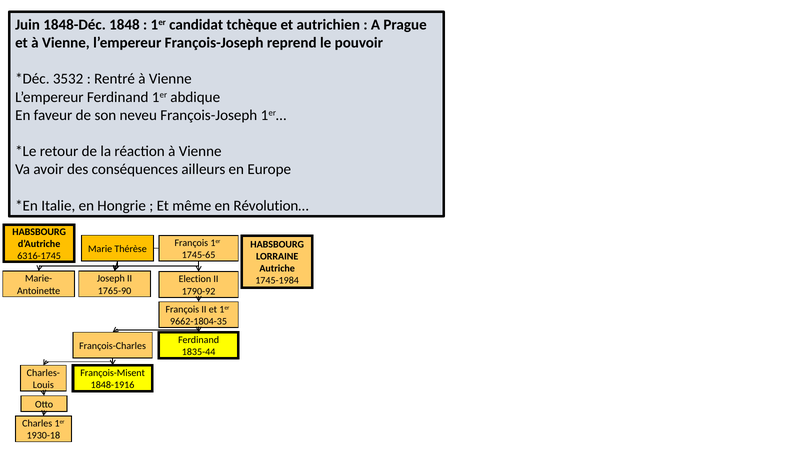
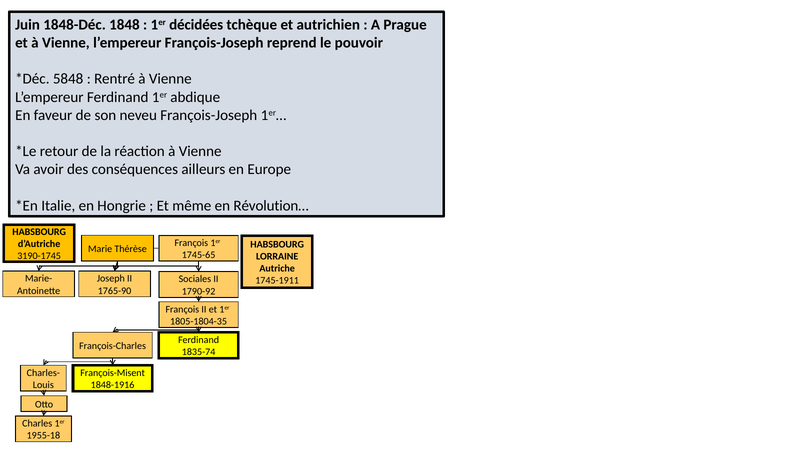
candidat: candidat -> décidées (196, 25)
3532: 3532 -> 5848 (68, 79)
6316-1745: 6316-1745 -> 3190-1745 (39, 256)
Election: Election -> Sociales (195, 279)
1745-1984: 1745-1984 -> 1745-1911 (277, 280)
9662-1804-35: 9662-1804-35 -> 1805-1804-35 (199, 321)
1835-44: 1835-44 -> 1835-74 (199, 352)
1930-18: 1930-18 -> 1955-18 (43, 435)
